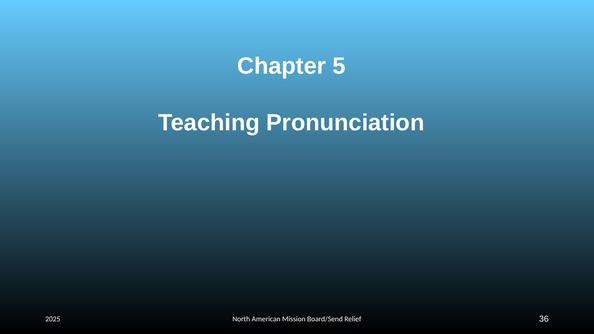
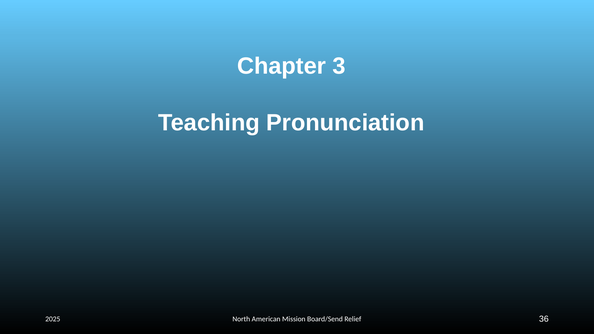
5: 5 -> 3 (339, 66)
